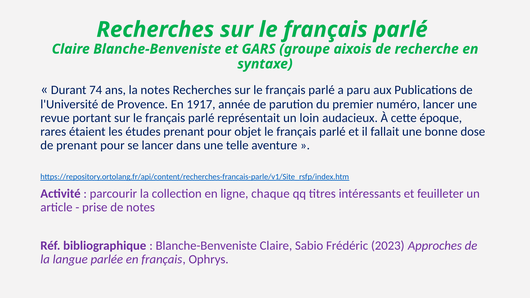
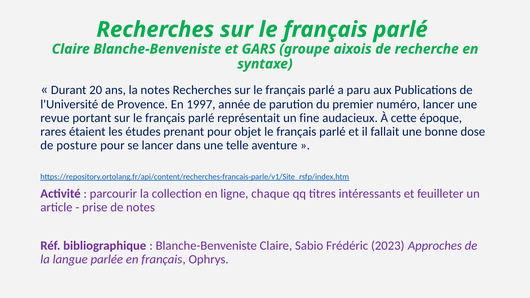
74: 74 -> 20 (96, 90)
1917: 1917 -> 1997 (201, 104)
loin: loin -> fine (309, 118)
de prenant: prenant -> posture (77, 145)
